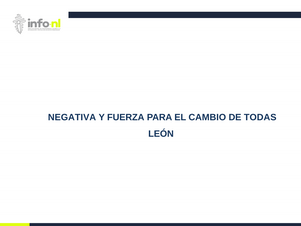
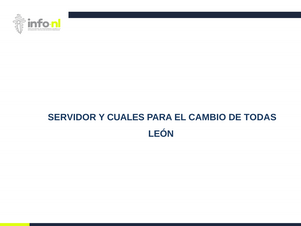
NEGATIVA: NEGATIVA -> SERVIDOR (72, 117)
FUERZA: FUERZA -> CUALES (126, 117)
